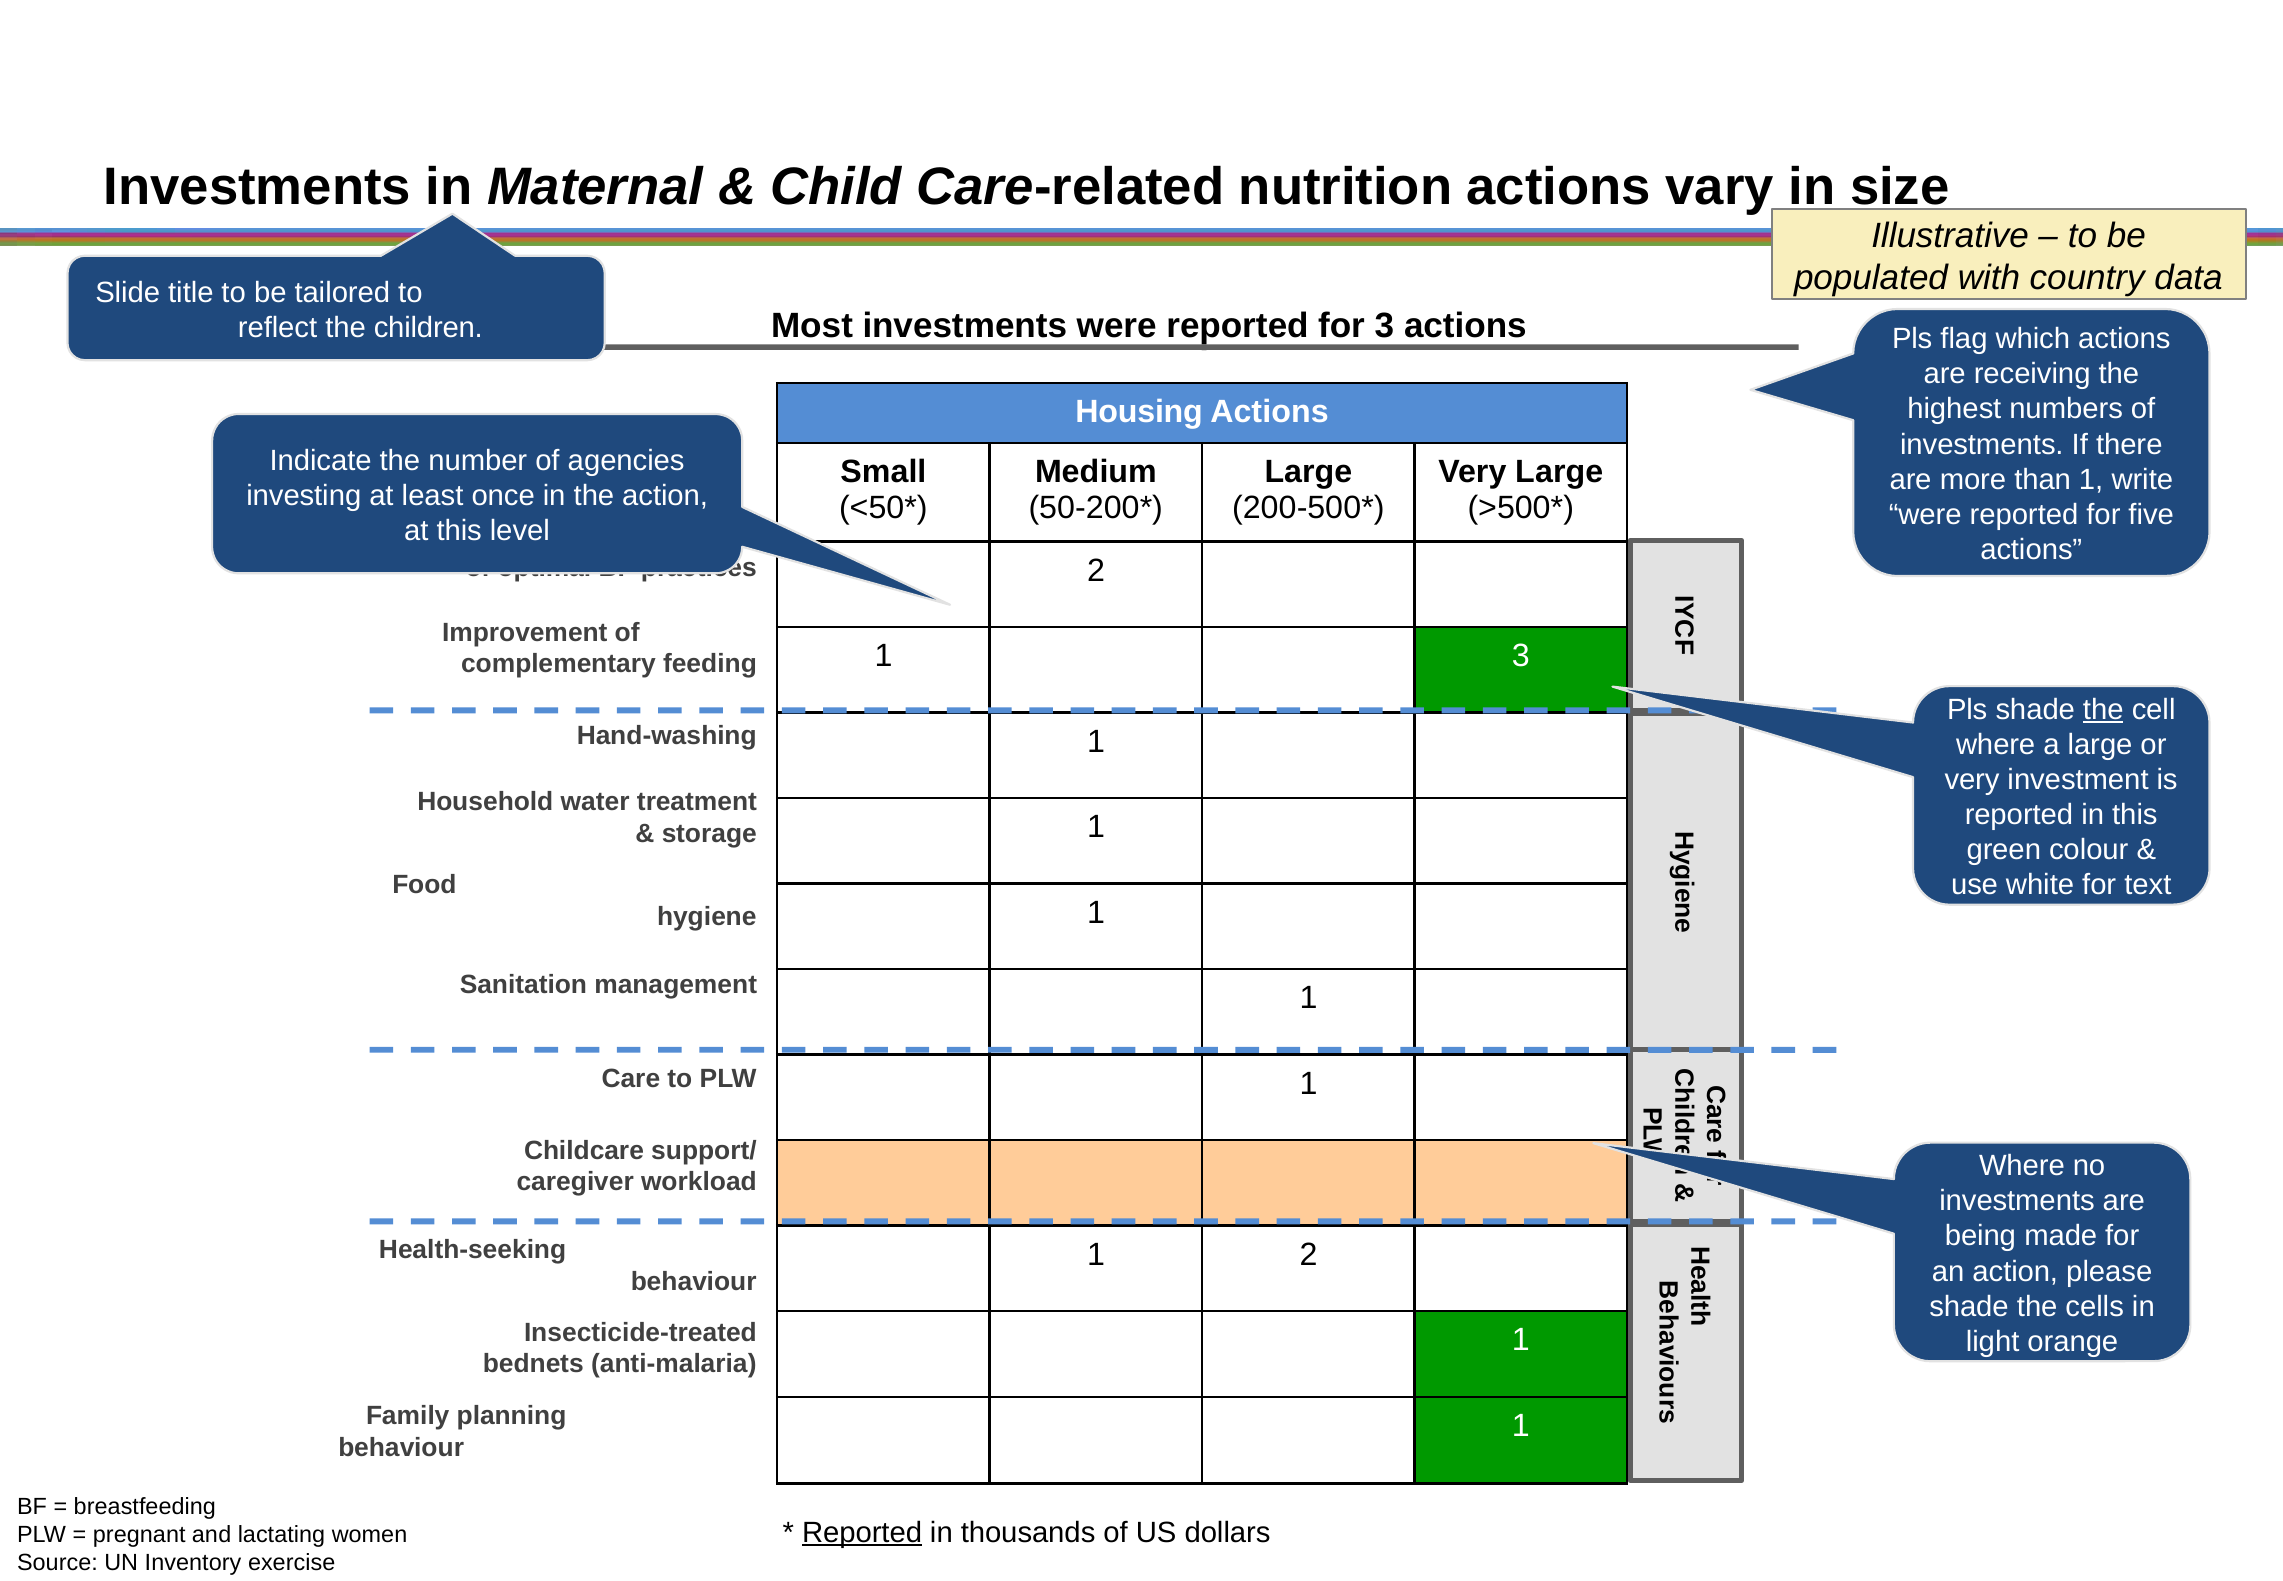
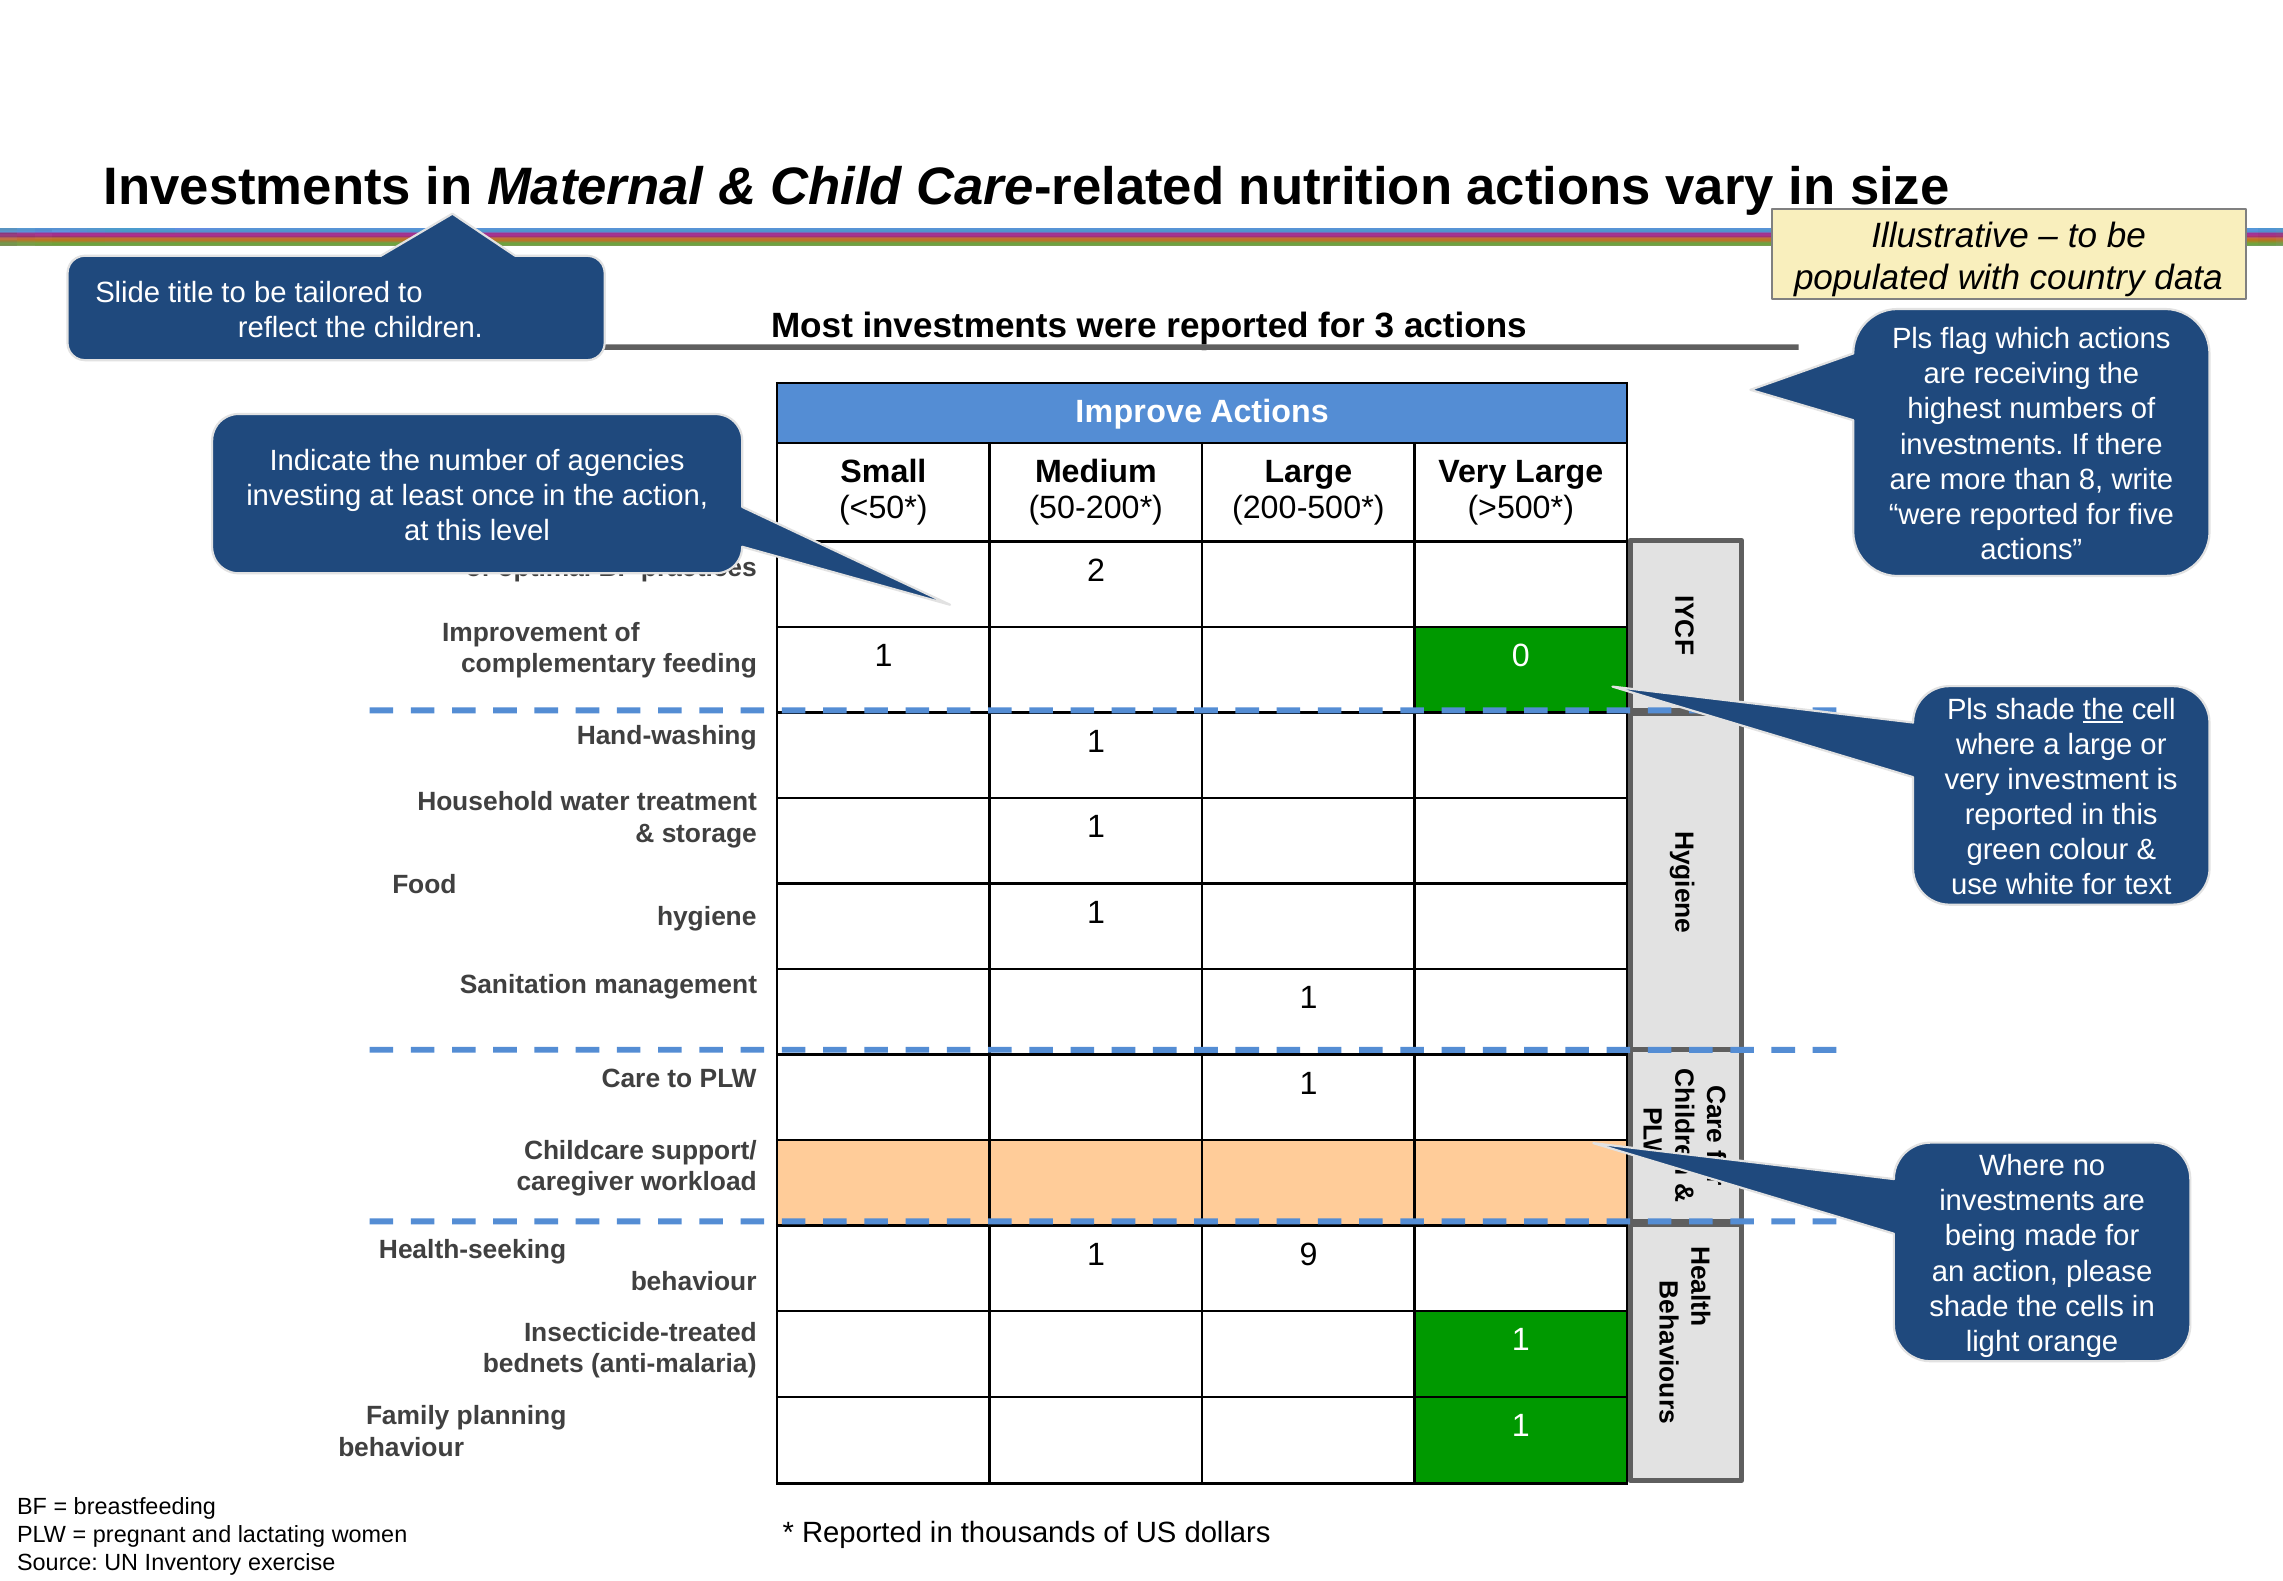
Housing: Housing -> Improve (1139, 412)
than 1: 1 -> 8 (2091, 480)
1 3: 3 -> 0 (1521, 656)
1 2: 2 -> 9 (1308, 1254)
Reported underline: present -> none (862, 1532)
